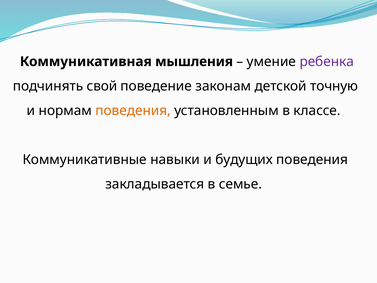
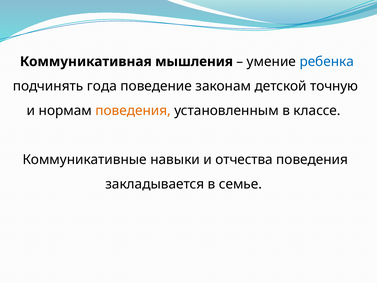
ребенка colour: purple -> blue (327, 62)
свой: свой -> года (102, 86)
будущих: будущих -> отчества (244, 159)
